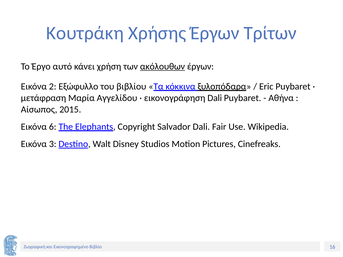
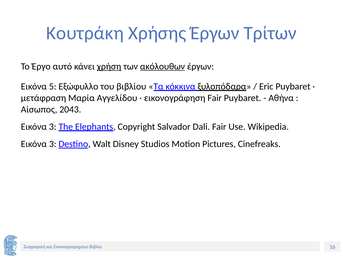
χρήση underline: none -> present (109, 66)
2: 2 -> 5 (53, 87)
εικονογράφηση Dali: Dali -> Fair (215, 98)
2015: 2015 -> 2043 (70, 110)
6: 6 -> 3 (53, 127)
